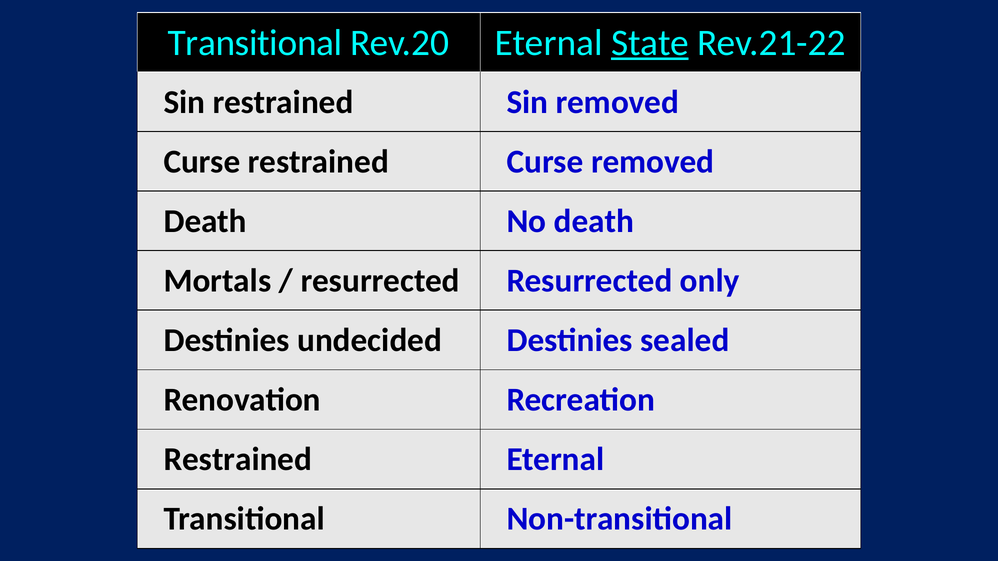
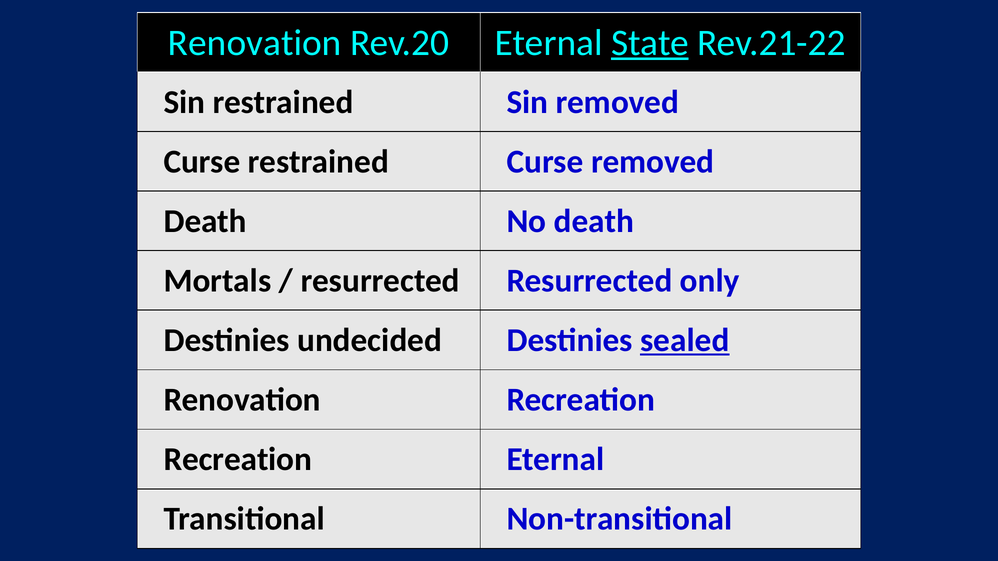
Transitional: Transitional -> Renovation (255, 43)
sealed underline: none -> present (685, 341)
Restrained: Restrained -> Recreation (238, 460)
